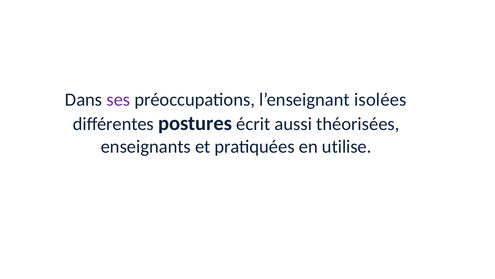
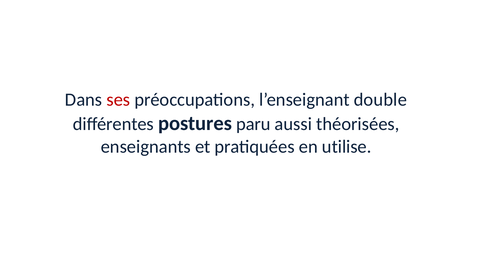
ses colour: purple -> red (118, 99)
isolées: isolées -> double (380, 99)
écrit: écrit -> paru (253, 124)
